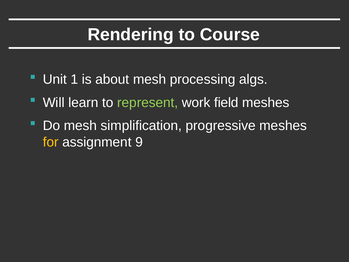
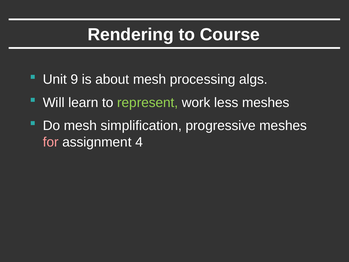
1: 1 -> 9 (74, 79)
field: field -> less (226, 103)
for colour: yellow -> pink (51, 142)
9: 9 -> 4 (139, 142)
